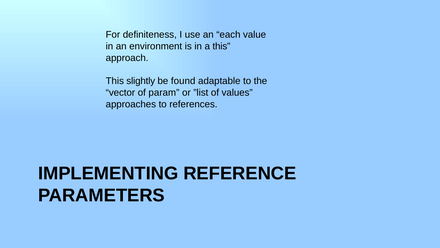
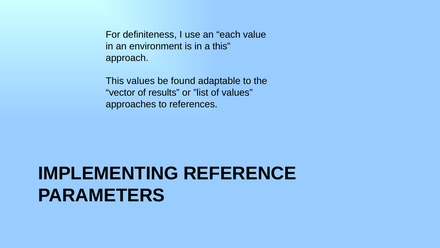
This slightly: slightly -> values (141, 81)
param: param -> results (164, 92)
